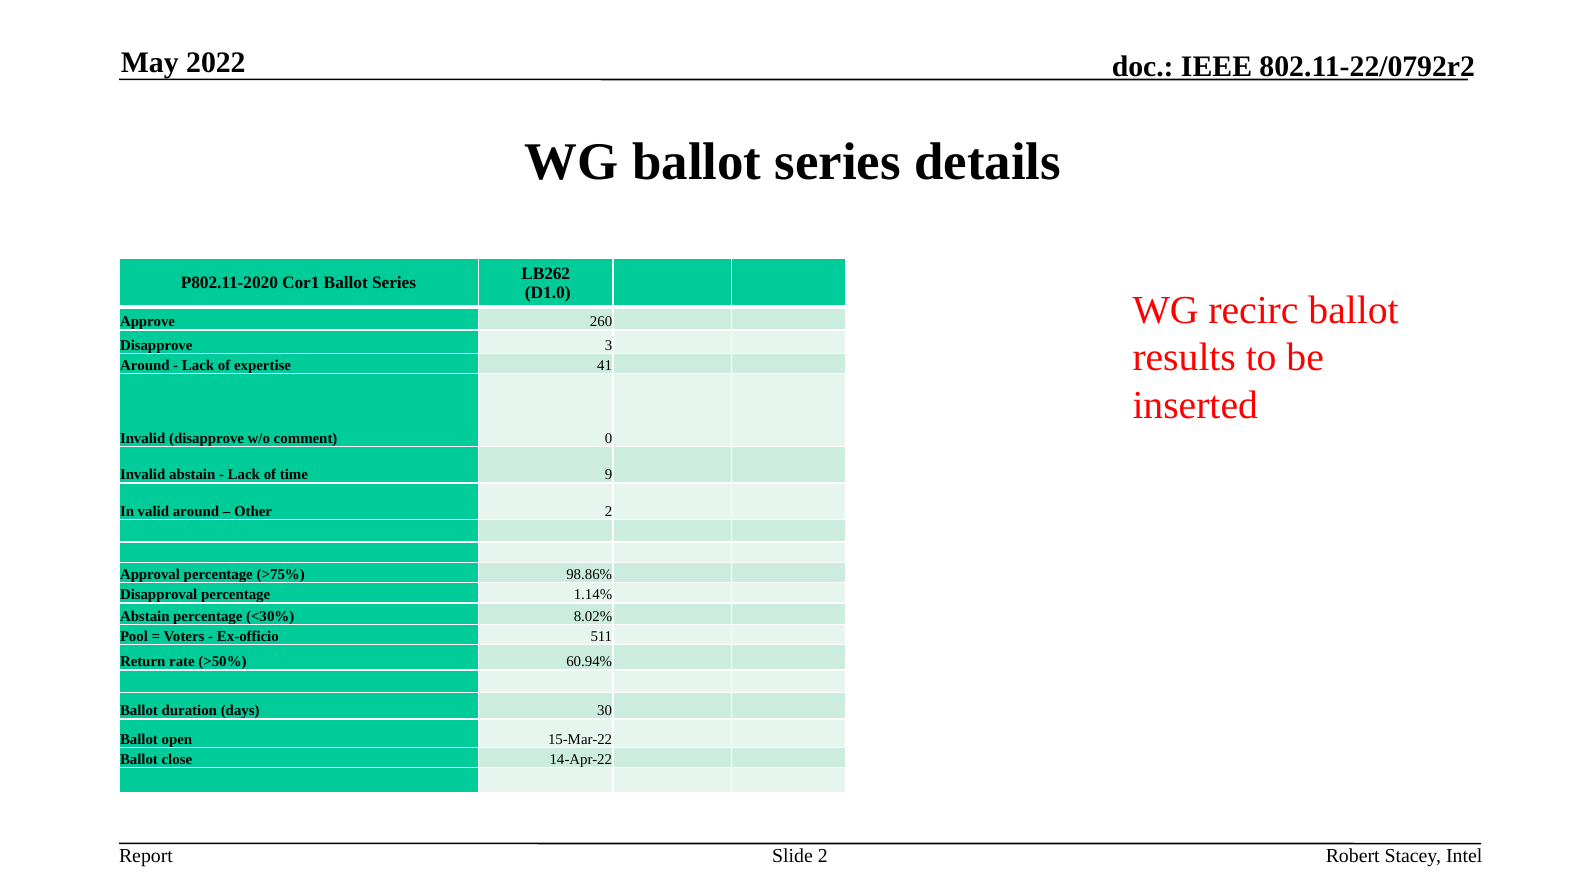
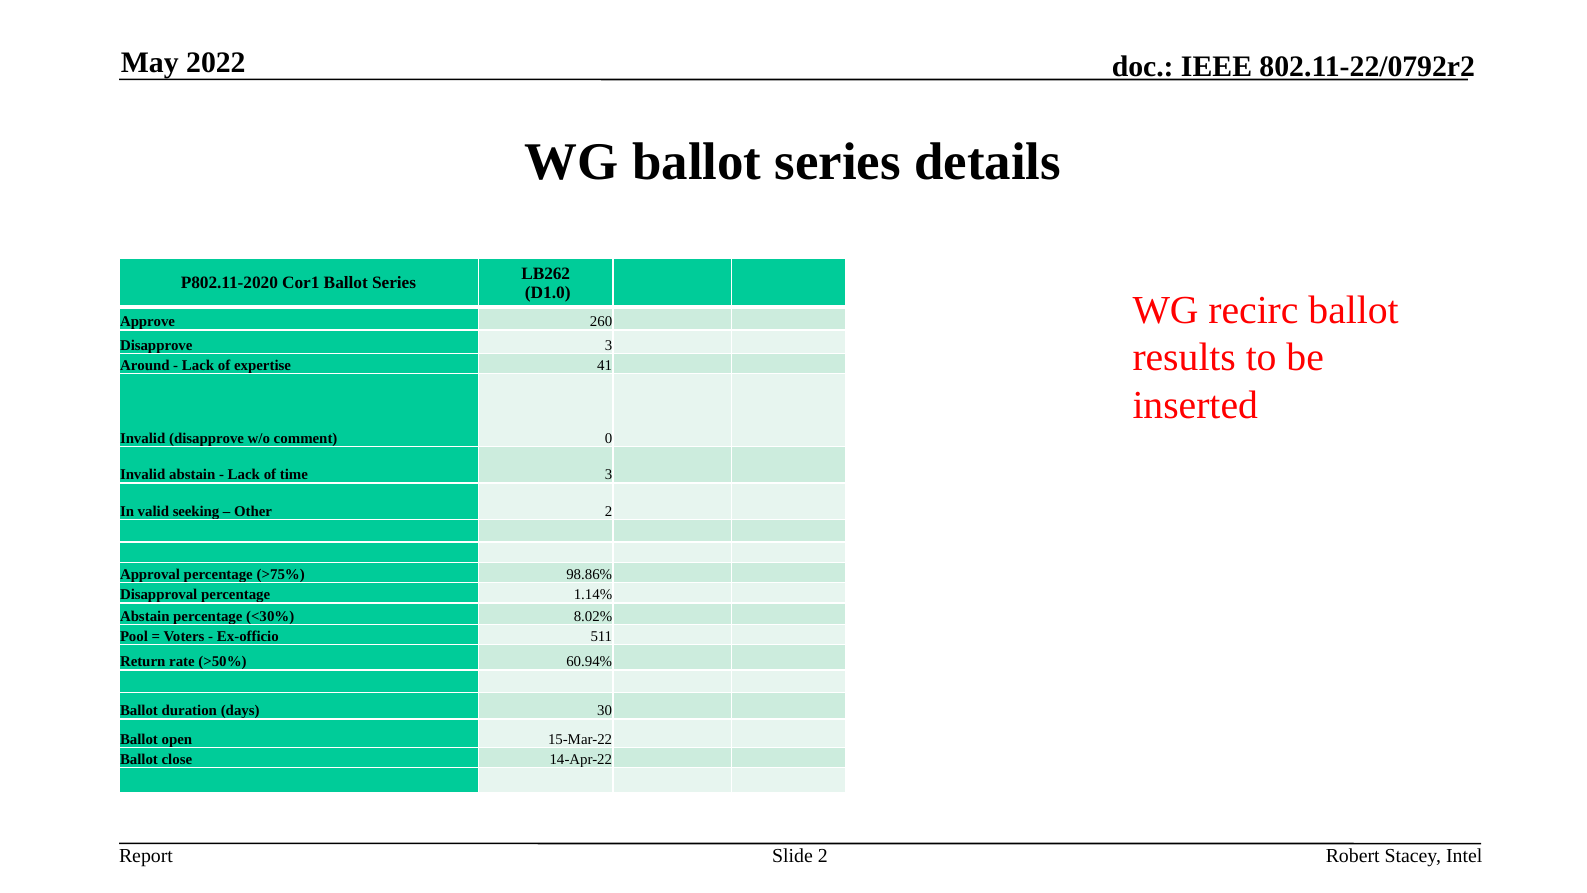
time 9: 9 -> 3 (608, 475)
valid around: around -> seeking (196, 511)
